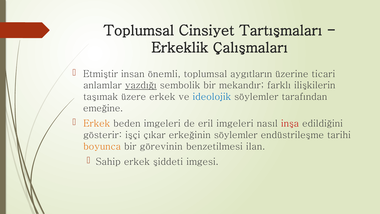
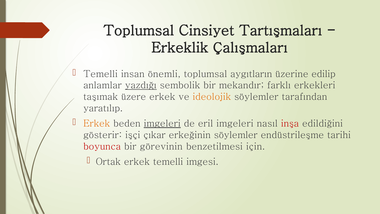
Etmiştir: Etmiştir -> Temelli (101, 74)
ticari: ticari -> edilip (323, 74)
ilişkilerin: ilişkilerin -> erkekleri (315, 85)
ideolojik colour: blue -> orange (212, 97)
emeğine: emeğine -> yaratılıp (103, 108)
imgeleri underline: none -> present (162, 123)
boyunca colour: orange -> red (102, 146)
ilan: ilan -> için (256, 146)
Sahip: Sahip -> Ortak (108, 162)
erkek şiddeti: şiddeti -> temelli (168, 162)
